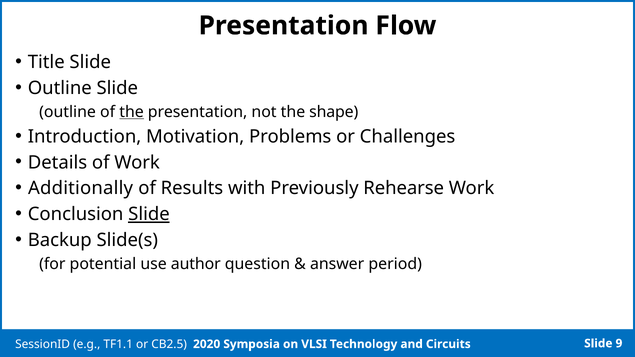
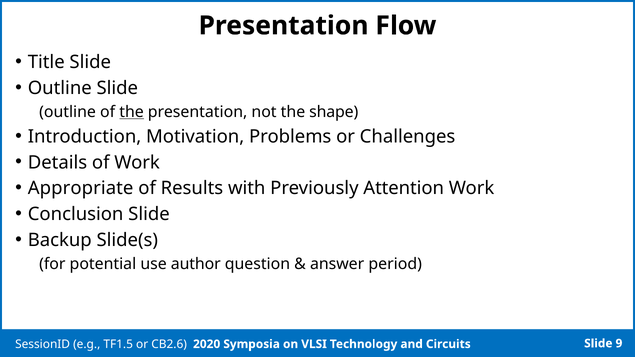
Additionally: Additionally -> Appropriate (81, 188)
Rehearse: Rehearse -> Attention (404, 188)
Slide underline: present -> none (149, 214)
TF1.1: TF1.1 -> TF1.5 (118, 345)
CB2.5: CB2.5 -> CB2.6 (169, 345)
